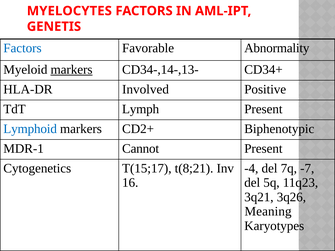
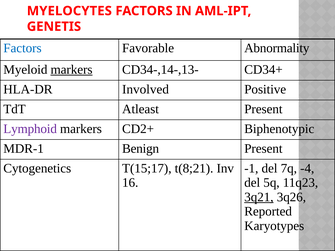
Lymph: Lymph -> Atleast (141, 109)
Lymphoid colour: blue -> purple (30, 129)
Cannot: Cannot -> Benign (141, 149)
-4: -4 -> -1 (251, 168)
-7: -7 -> -4 (307, 168)
3q21 underline: none -> present (259, 197)
Meaning: Meaning -> Reported (268, 212)
